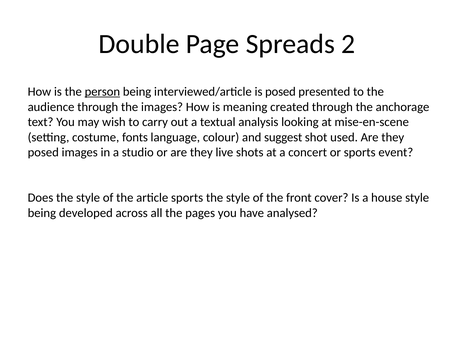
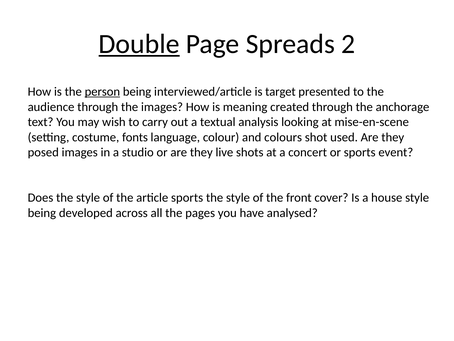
Double underline: none -> present (139, 44)
is posed: posed -> target (280, 92)
suggest: suggest -> colours (283, 137)
